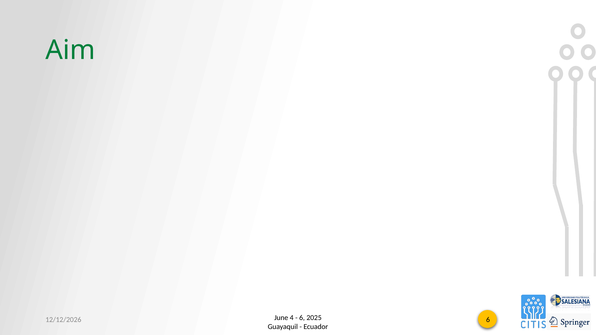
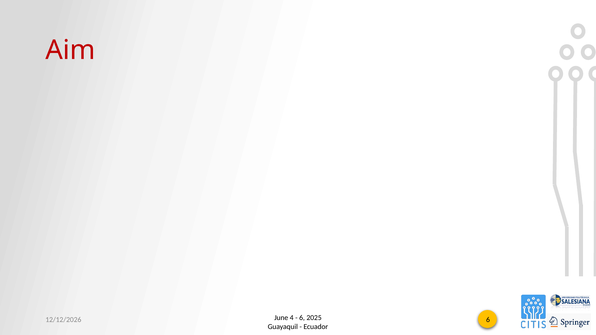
Aim colour: green -> red (70, 50)
